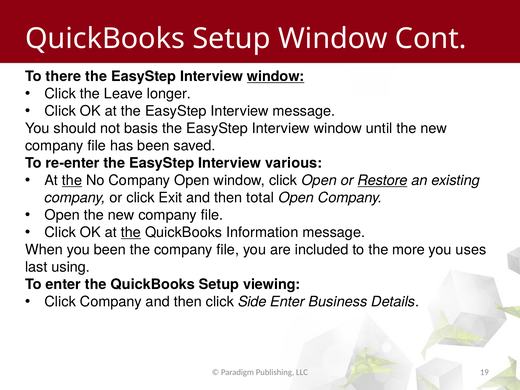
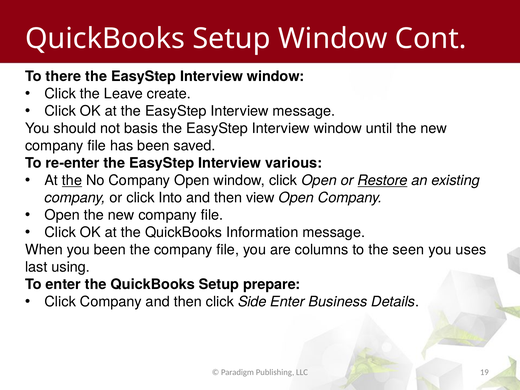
window underline: present -> none (276, 76)
longer: longer -> create (169, 94)
Exit: Exit -> Into (170, 198)
total: total -> view (260, 198)
the underline: present -> none (131, 232)
included: included -> columns (322, 250)
more: more -> seen (408, 250)
viewing: viewing -> prepare (272, 284)
